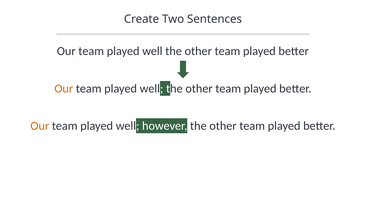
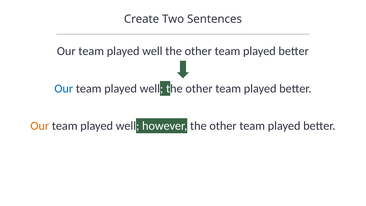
Our colour: orange -> blue (64, 88)
